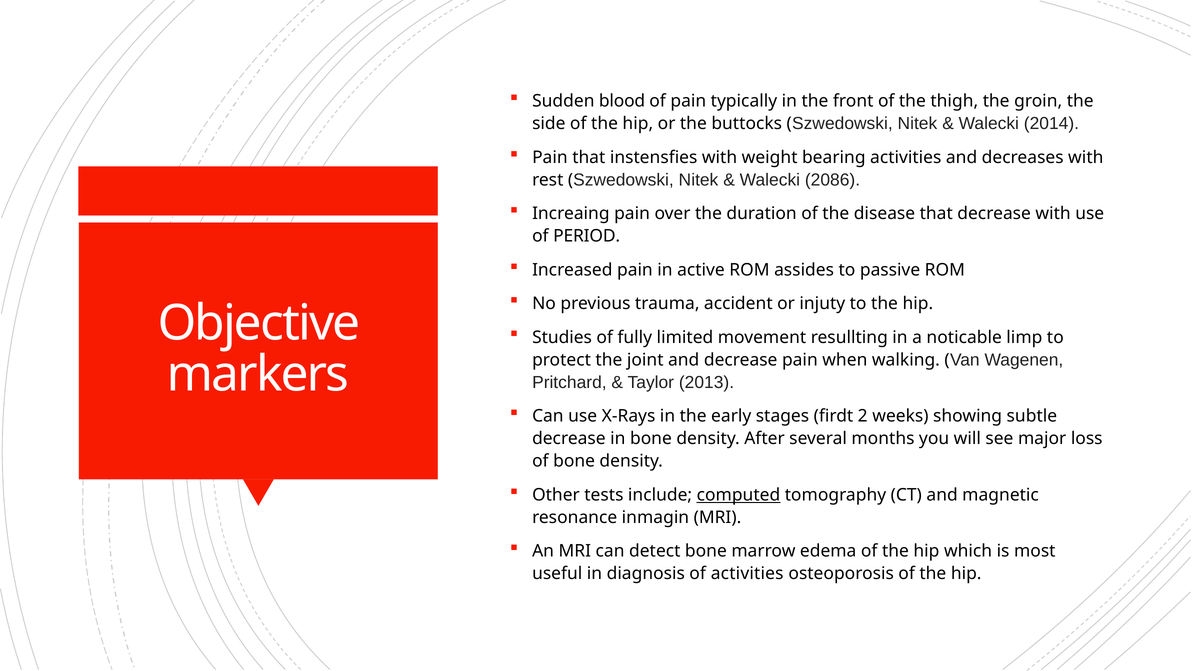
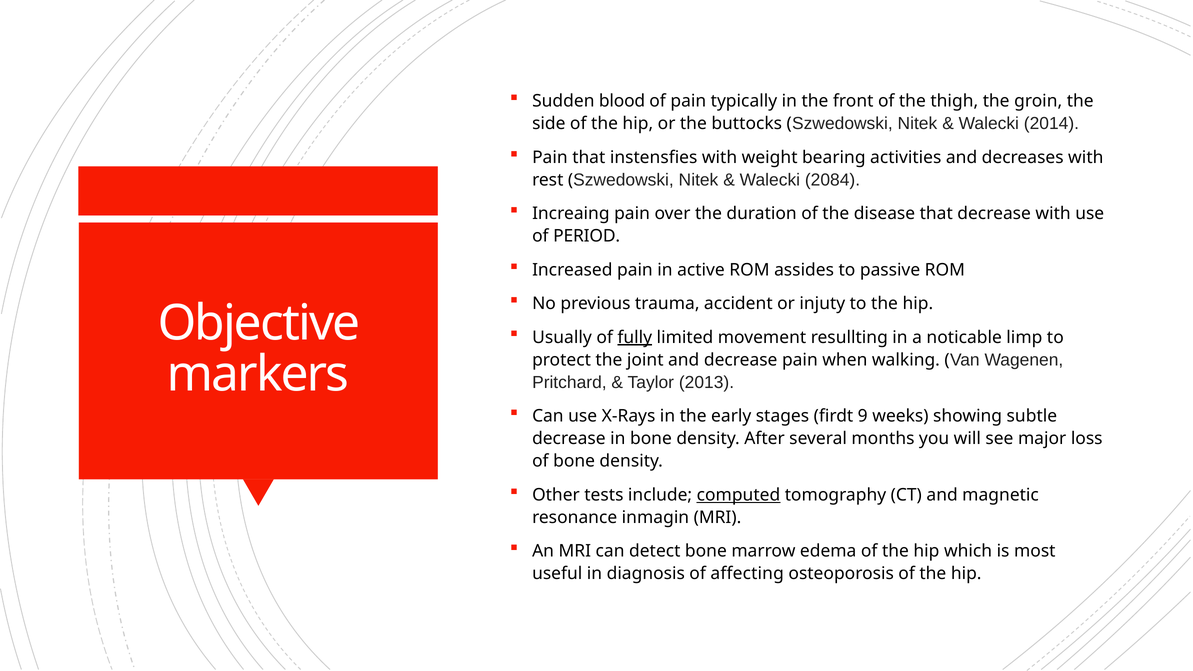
2086: 2086 -> 2084 (833, 180)
Studies: Studies -> Usually (562, 337)
fully underline: none -> present (635, 337)
2: 2 -> 9 (863, 416)
of activities: activities -> affecting (747, 574)
